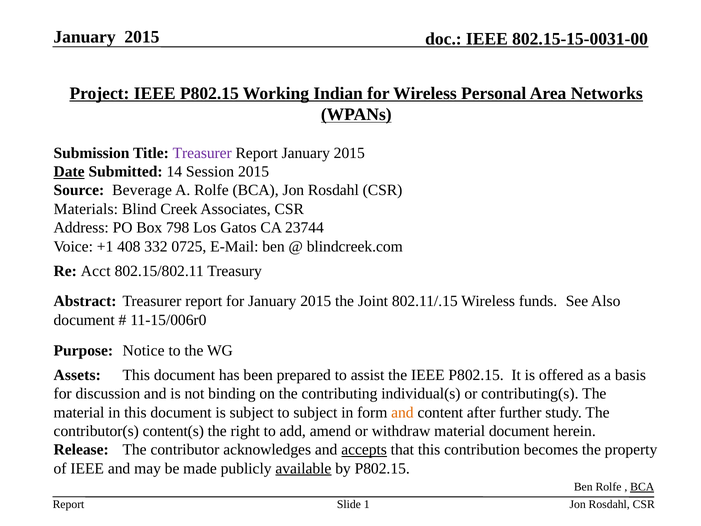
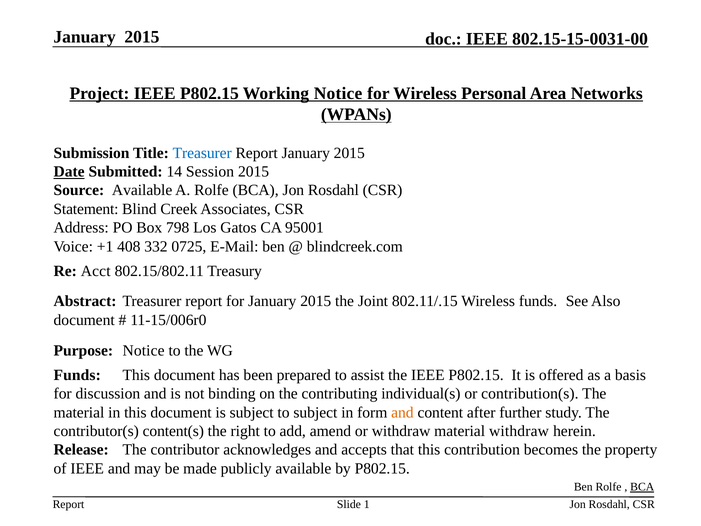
Working Indian: Indian -> Notice (338, 93)
Treasurer colour: purple -> blue (202, 153)
Source Beverage: Beverage -> Available (142, 190)
Materials: Materials -> Statement (86, 209)
23744: 23744 -> 95001 (304, 228)
Assets: Assets -> Funds (77, 375)
contributing(s: contributing(s -> contribution(s (530, 393)
material document: document -> withdraw (519, 431)
accepts underline: present -> none (364, 450)
available underline: present -> none (303, 468)
